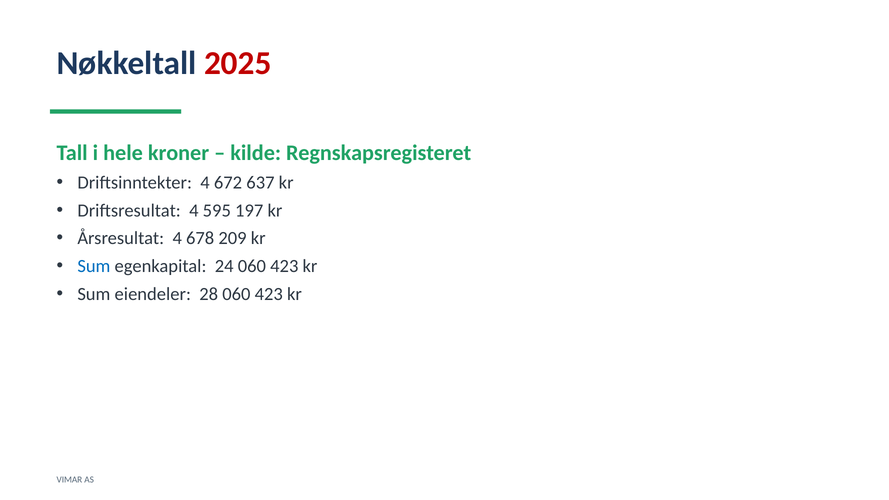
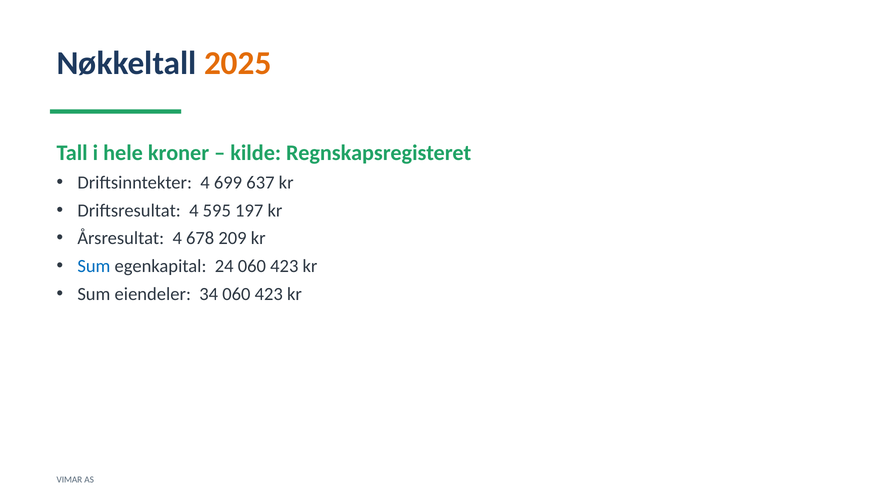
2025 colour: red -> orange (238, 63)
672: 672 -> 699 (228, 183)
28: 28 -> 34 (209, 294)
